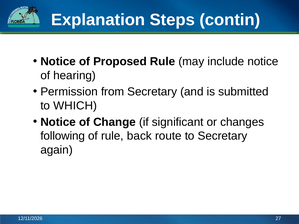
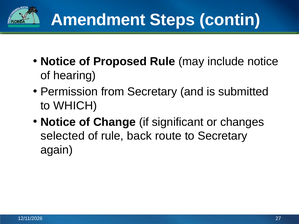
Explanation: Explanation -> Amendment (98, 20)
following: following -> selected (63, 136)
